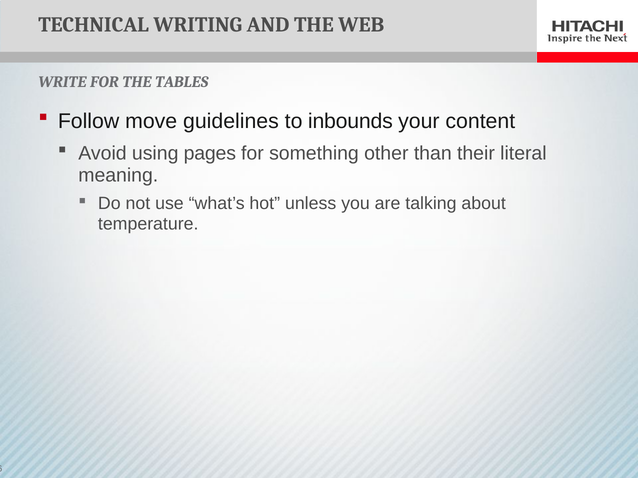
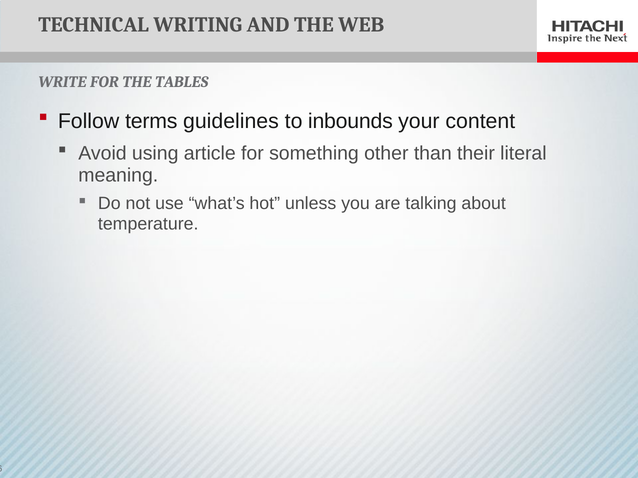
move: move -> terms (151, 121)
pages: pages -> article (210, 153)
